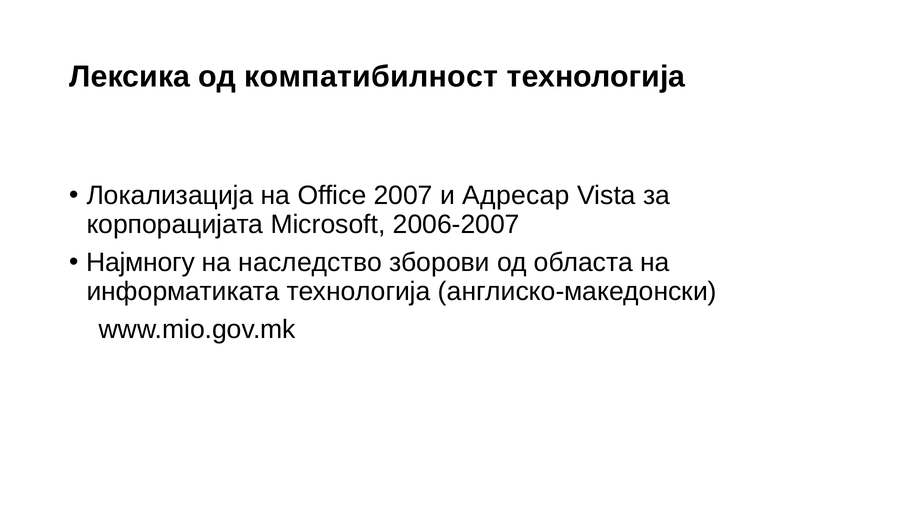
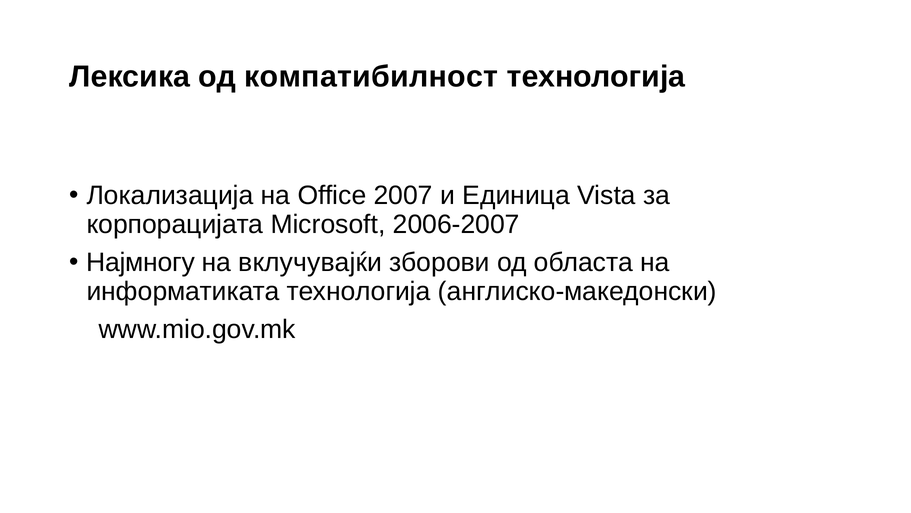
Адресар: Адресар -> Единица (516, 195)
наследство: наследство -> вклучувајќи (310, 262)
